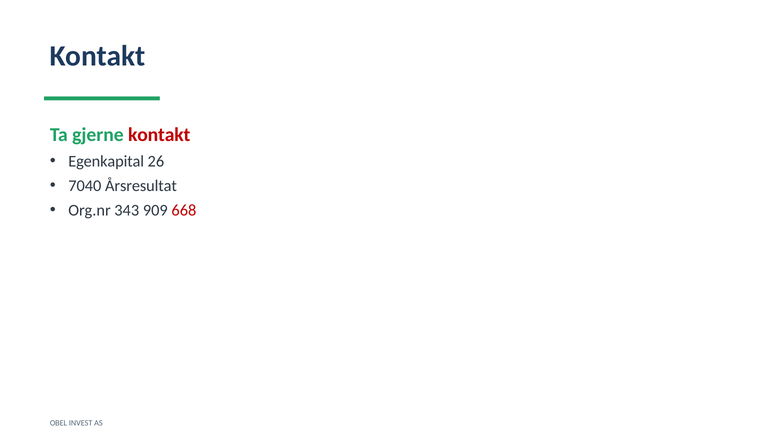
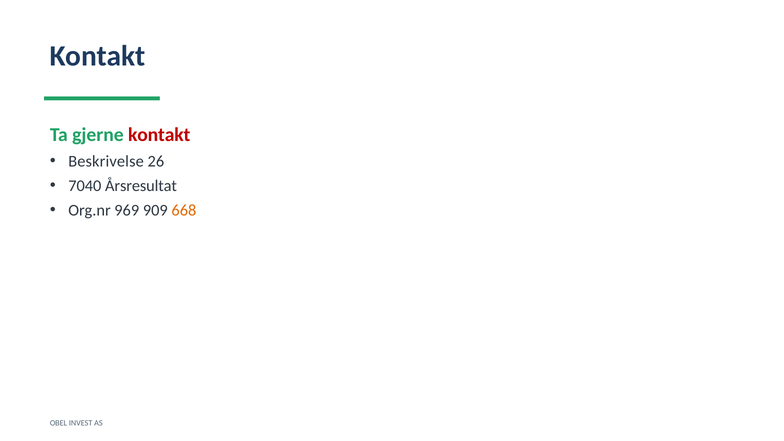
Egenkapital: Egenkapital -> Beskrivelse (106, 161)
343: 343 -> 969 (127, 210)
668 colour: red -> orange (184, 210)
